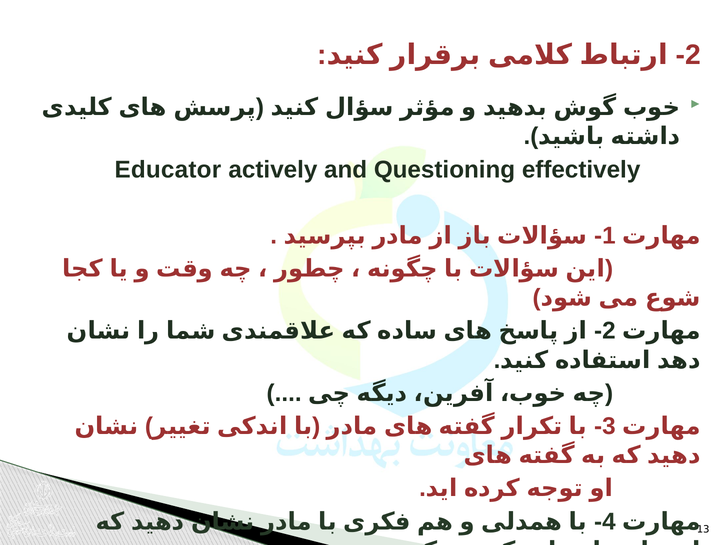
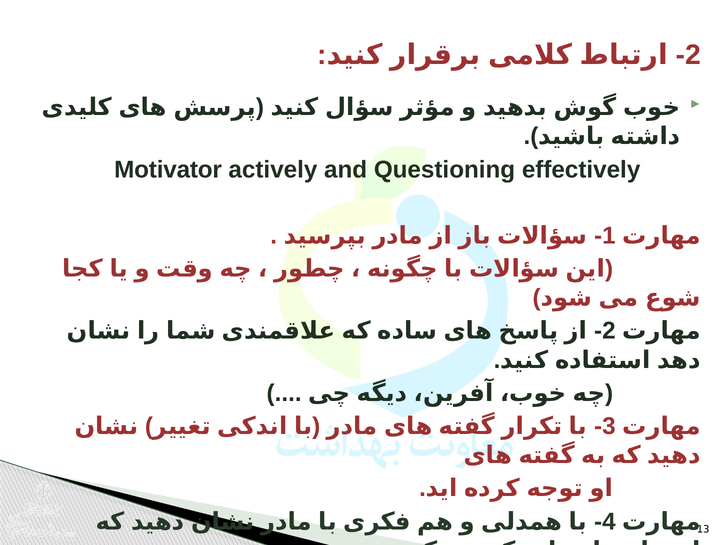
Educator: Educator -> Motivator (168, 170)
